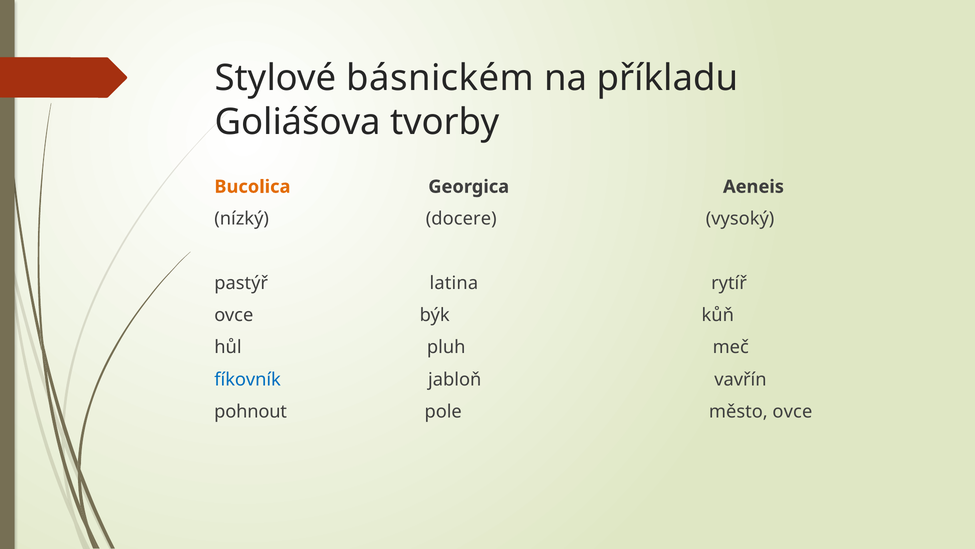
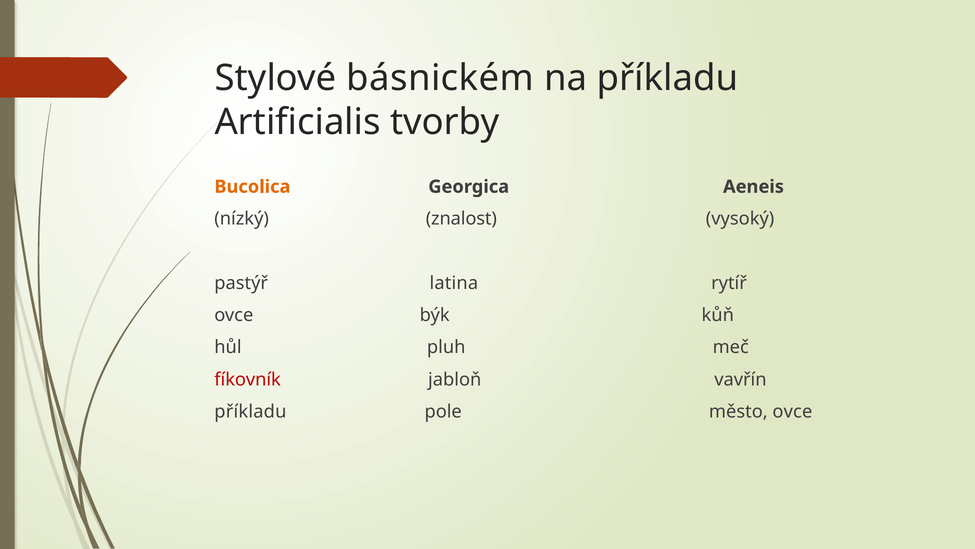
Goliášova: Goliášova -> Artificialis (298, 122)
docere: docere -> znalost (461, 219)
fíkovník colour: blue -> red (248, 379)
pohnout: pohnout -> příkladu (250, 411)
